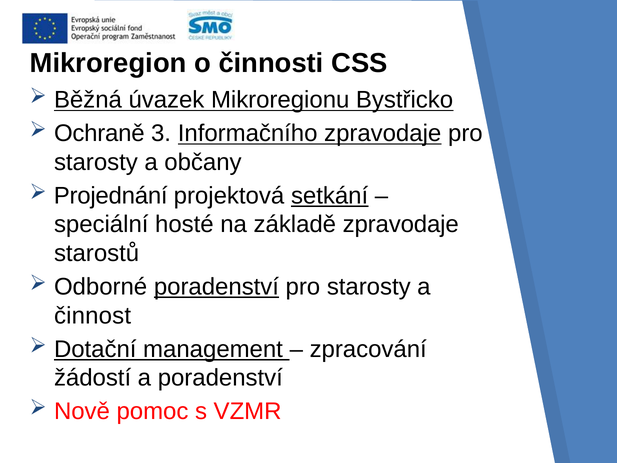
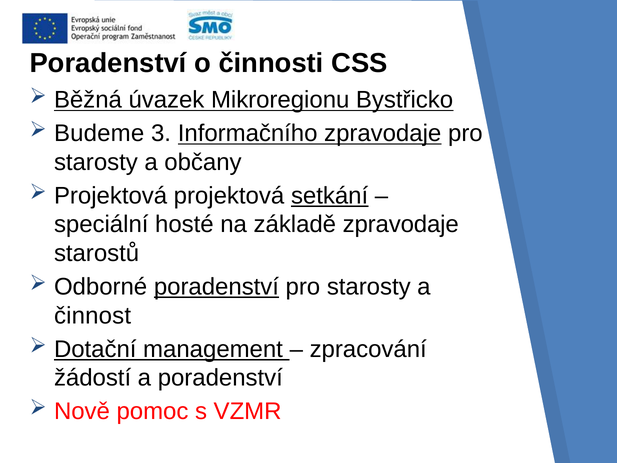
Mikroregion: Mikroregion -> Poradenství (108, 63)
Ochraně: Ochraně -> Budeme (99, 133)
Projednání: Projednání -> Projektová (111, 196)
